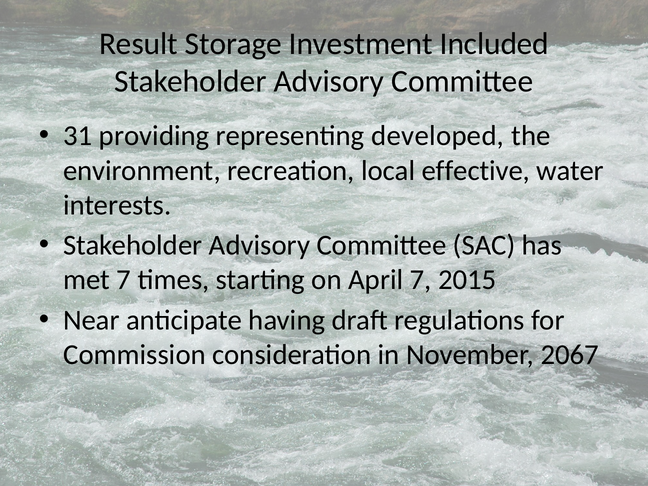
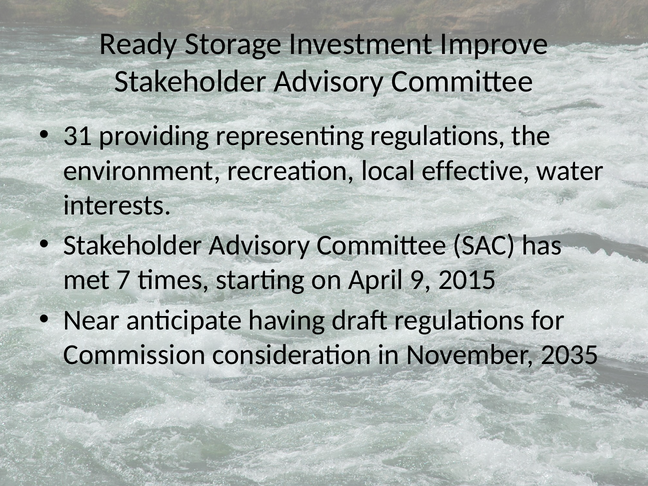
Result: Result -> Ready (138, 44)
Included: Included -> Improve (494, 44)
representing developed: developed -> regulations (438, 136)
April 7: 7 -> 9 (421, 280)
2067: 2067 -> 2035 (570, 355)
